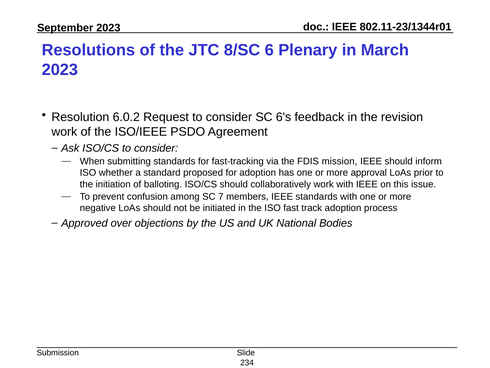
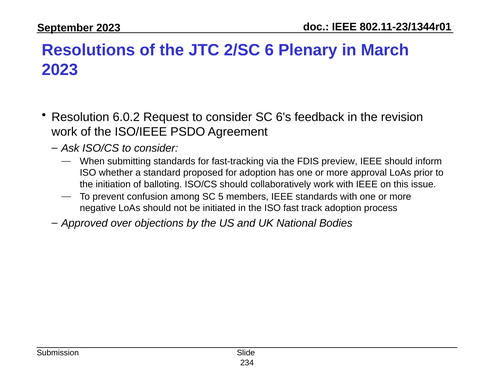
8/SC: 8/SC -> 2/SC (242, 50)
mission: mission -> preview (340, 161)
7: 7 -> 5 (221, 196)
